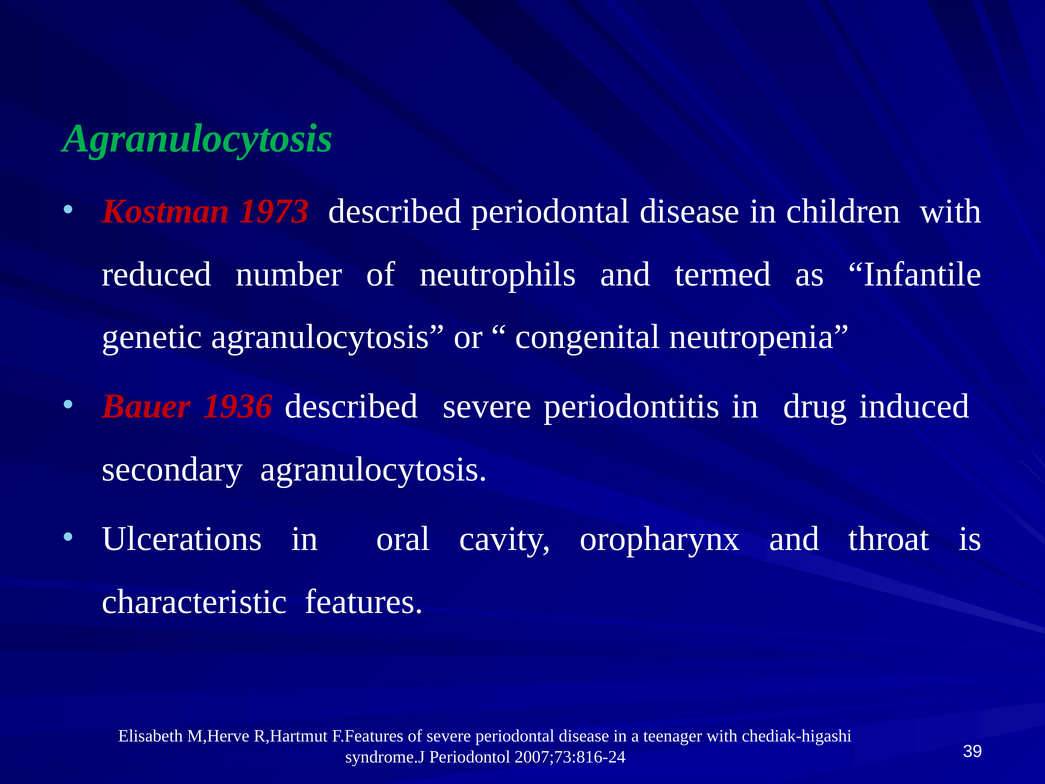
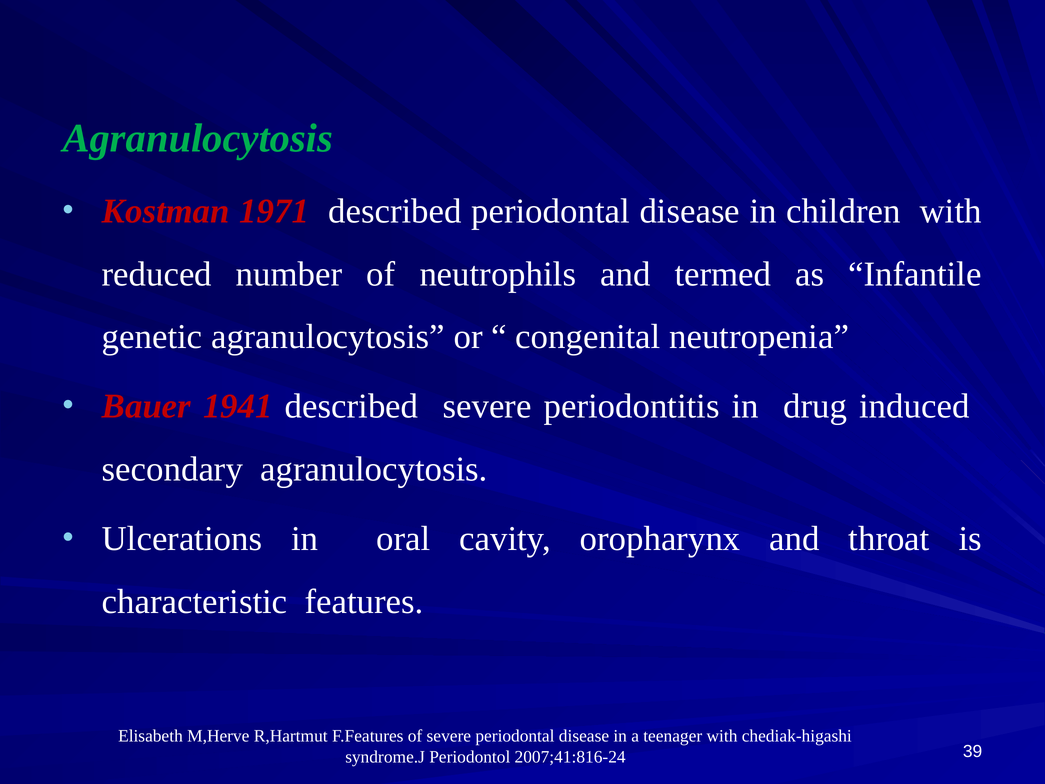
1973: 1973 -> 1971 (274, 211)
1936: 1936 -> 1941 (238, 406)
2007;73:816-24: 2007;73:816-24 -> 2007;41:816-24 (570, 757)
